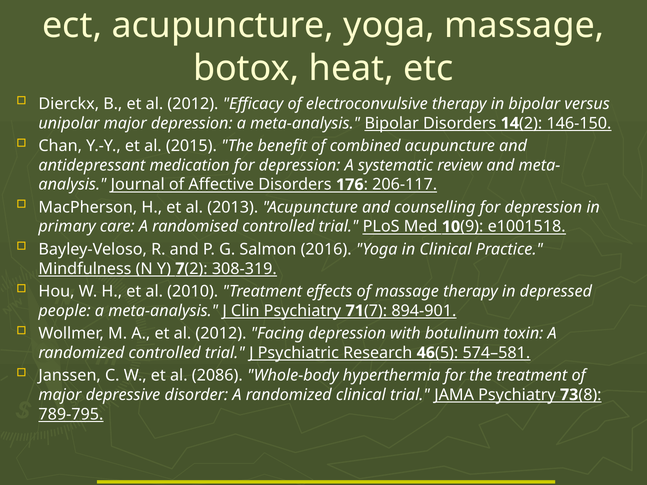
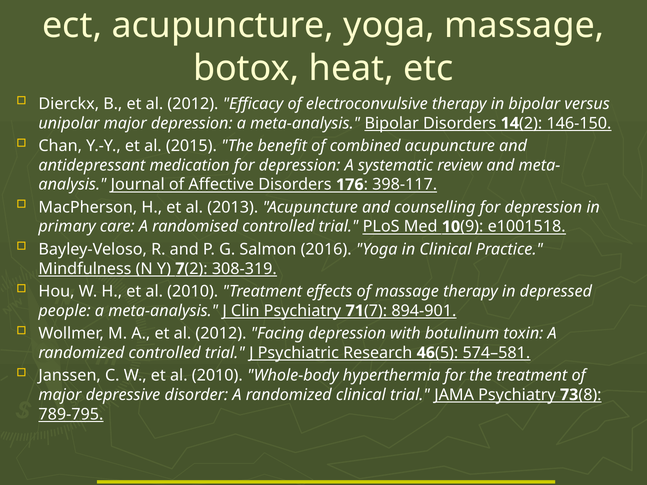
206-117: 206-117 -> 398-117 (405, 185)
W et al 2086: 2086 -> 2010 (217, 376)
